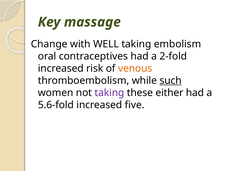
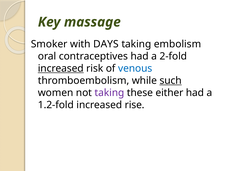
Change: Change -> Smoker (49, 44)
WELL: WELL -> DAYS (106, 44)
increased underline: none -> present (61, 68)
venous colour: orange -> blue (135, 68)
5.6-fold: 5.6-fold -> 1.2-fold (56, 104)
five: five -> rise (135, 104)
